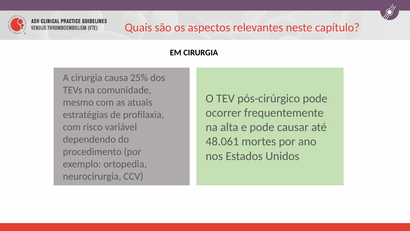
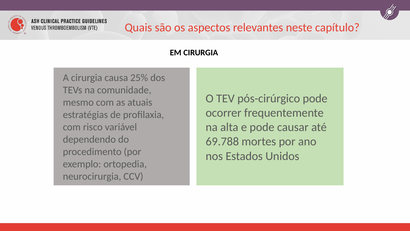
48.061: 48.061 -> 69.788 (222, 141)
